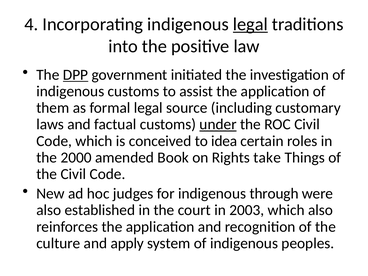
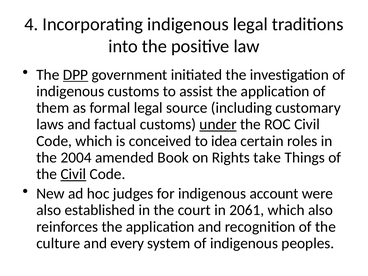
legal underline: present -> none (250, 24)
2000: 2000 -> 2004 (76, 158)
Civil underline: none -> present (73, 174)
through: through -> account (274, 194)
2003: 2003 -> 2061 (247, 210)
apply: apply -> every (127, 243)
